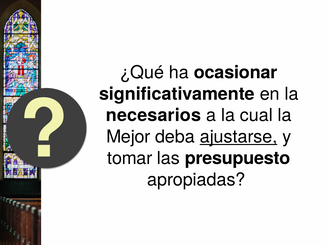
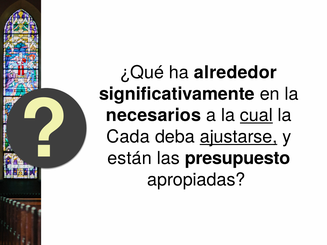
ocasionar: ocasionar -> alrededor (235, 72)
cual underline: none -> present (256, 115)
Mejor: Mejor -> Cada (128, 137)
tomar: tomar -> están (130, 158)
